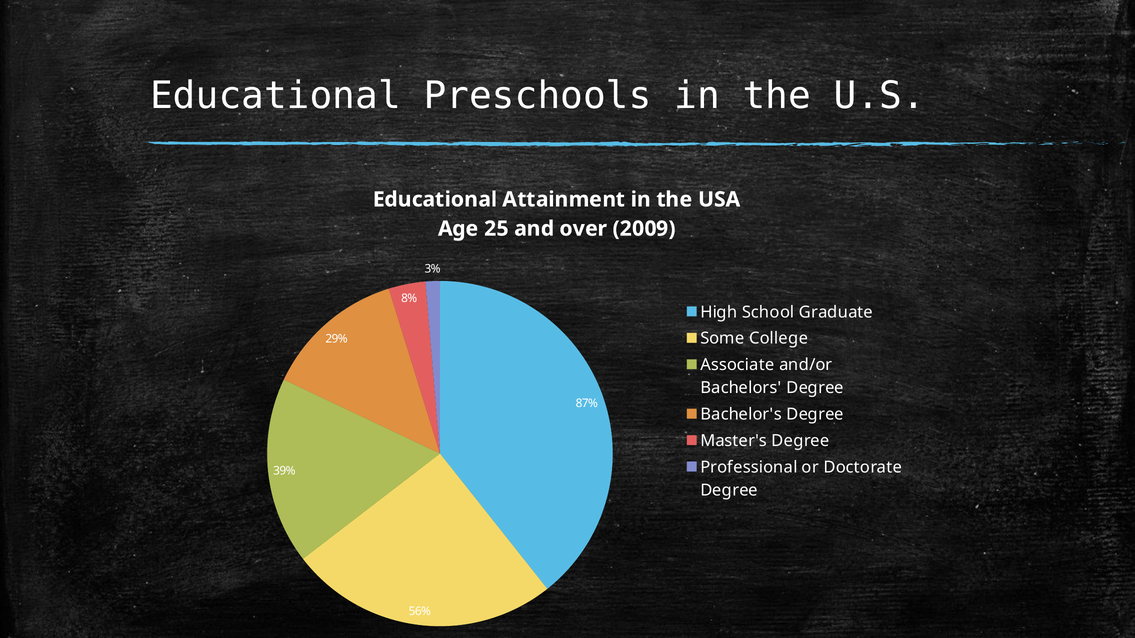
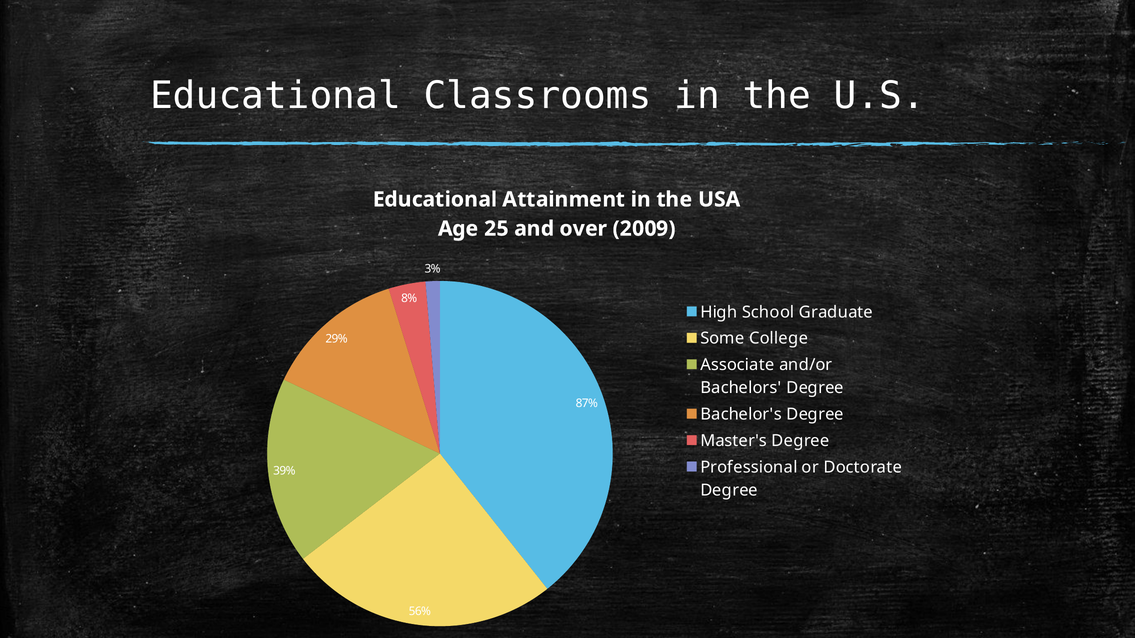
Preschools: Preschools -> Classrooms (538, 96)
